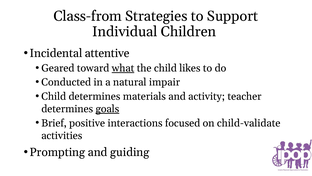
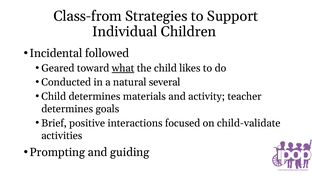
attentive: attentive -> followed (107, 53)
impair: impair -> several (165, 82)
goals underline: present -> none (107, 109)
